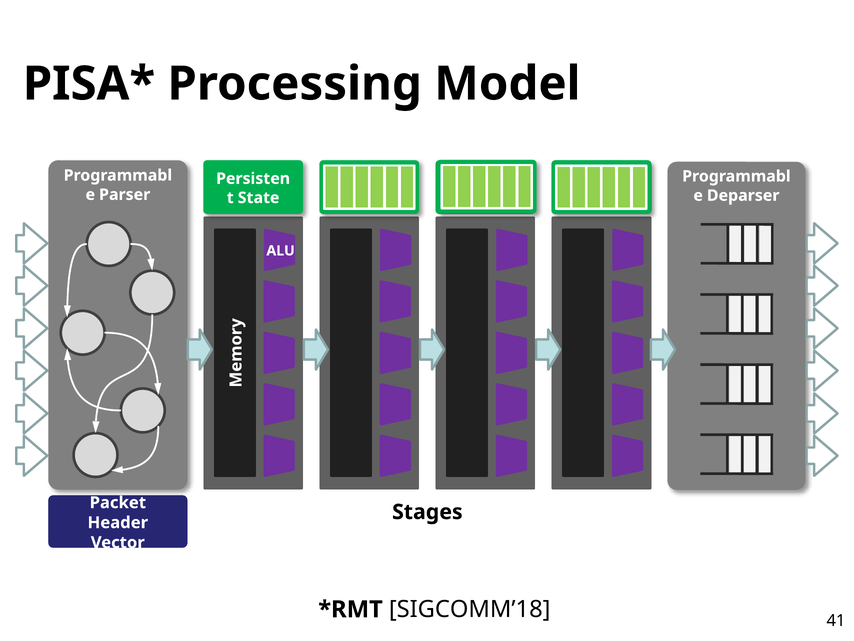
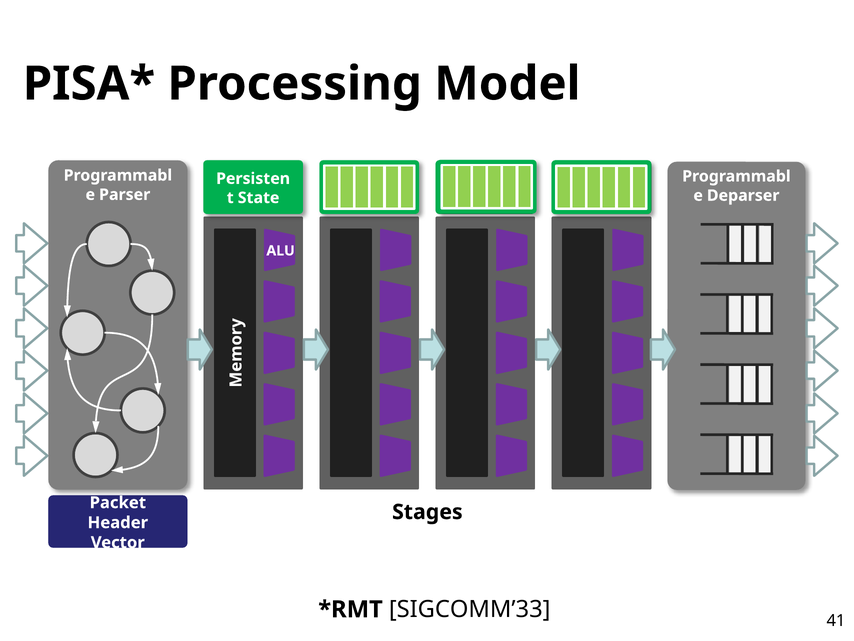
SIGCOMM’18: SIGCOMM’18 -> SIGCOMM’33 (470, 609)
